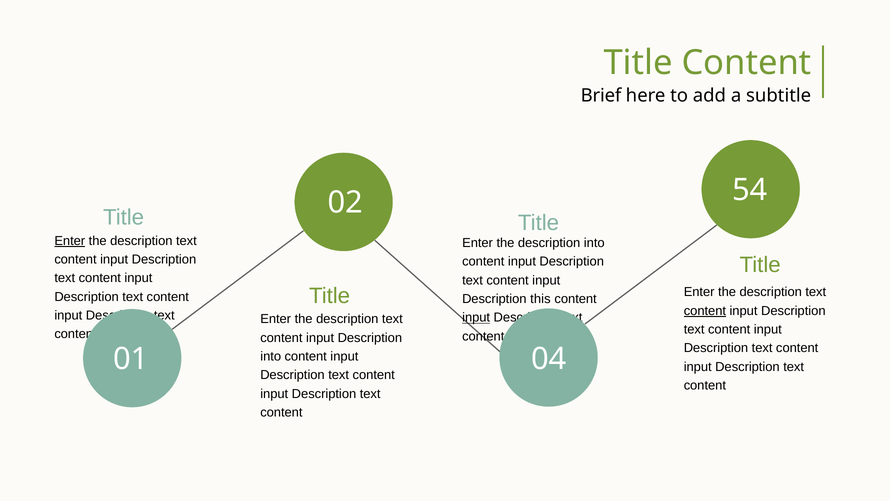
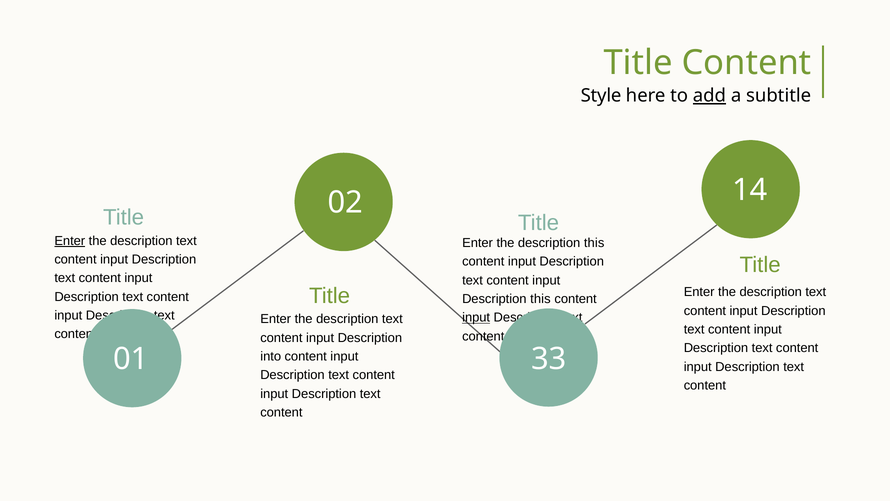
Brief: Brief -> Style (601, 96)
add underline: none -> present (709, 96)
54: 54 -> 14 (750, 190)
the description into: into -> this (594, 243)
content underline: present -> none (705, 311)
04: 04 -> 33 (549, 359)
